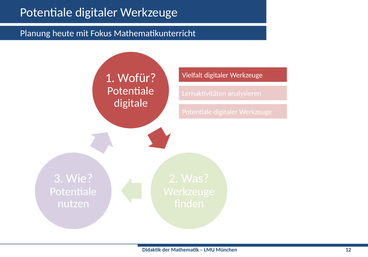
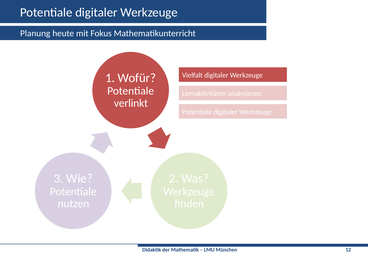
digitale: digitale -> verlinkt (131, 103)
